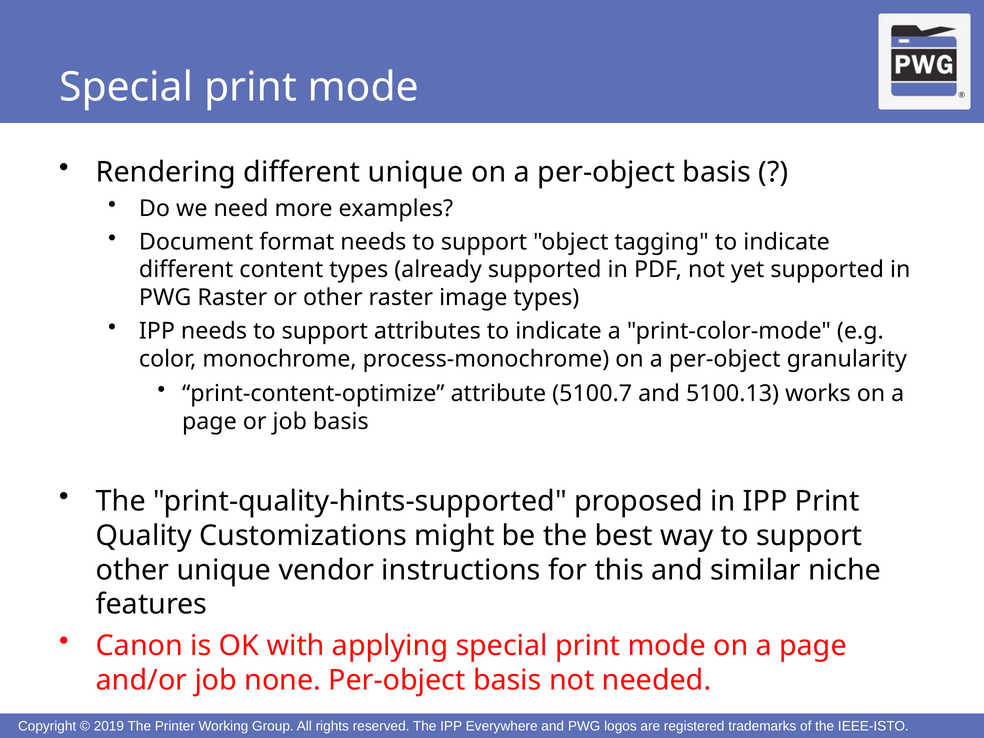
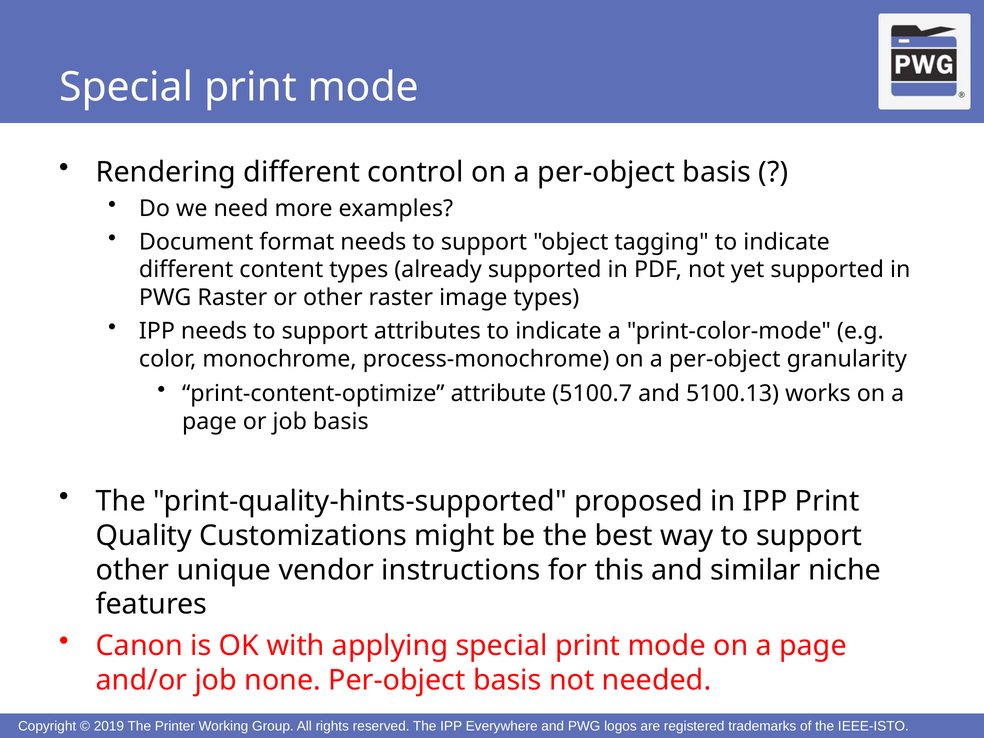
different unique: unique -> control (416, 172)
